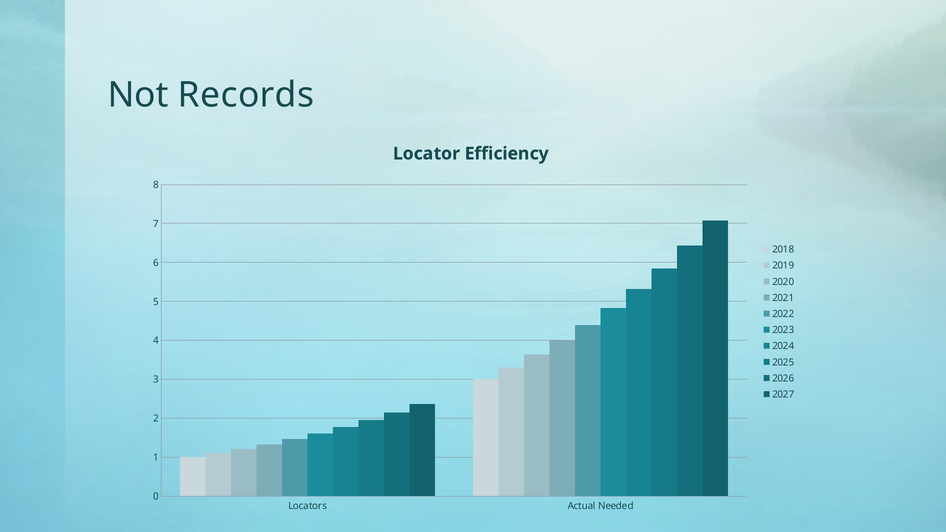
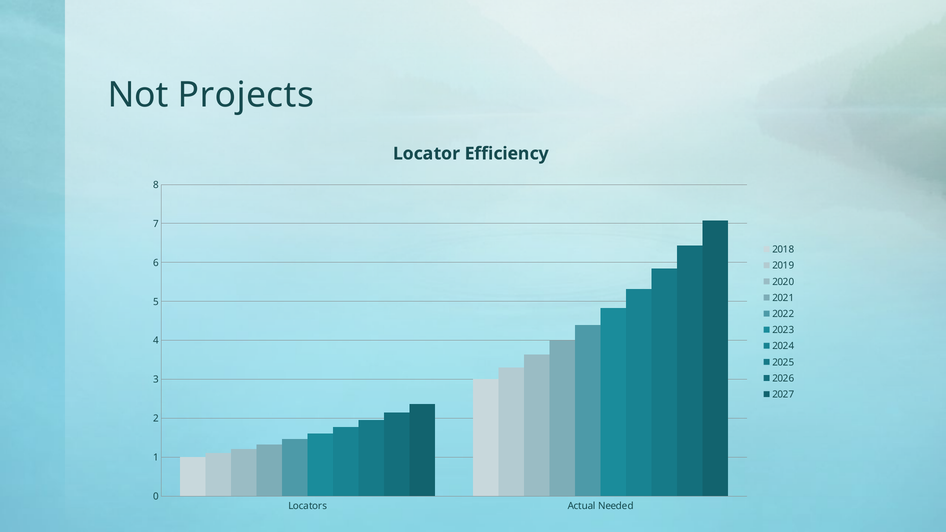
Records: Records -> Projects (246, 95)
